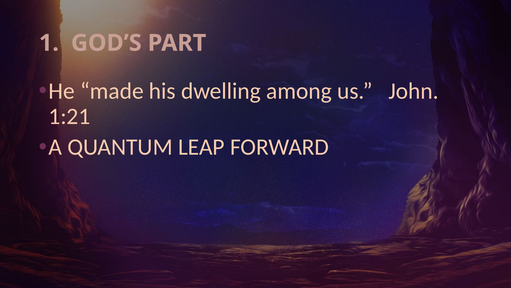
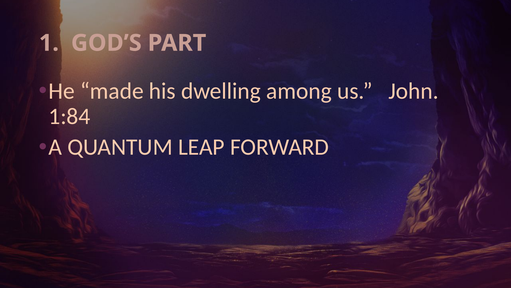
1:21: 1:21 -> 1:84 (69, 116)
